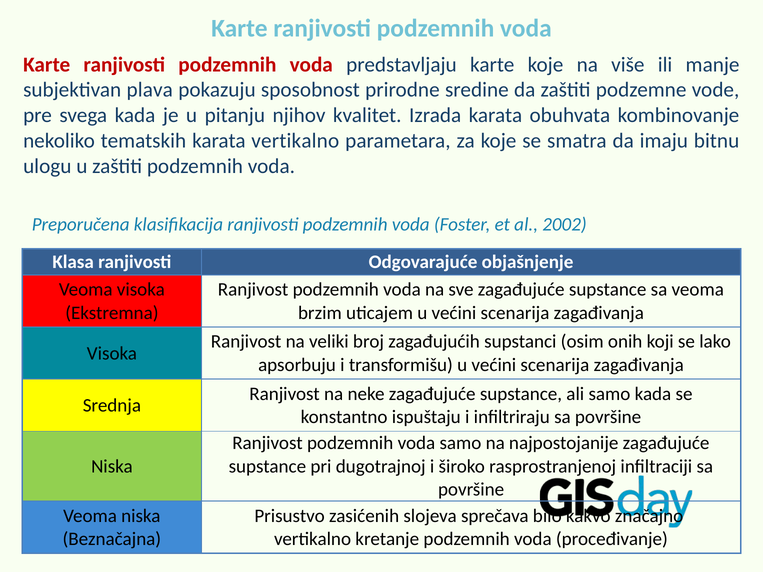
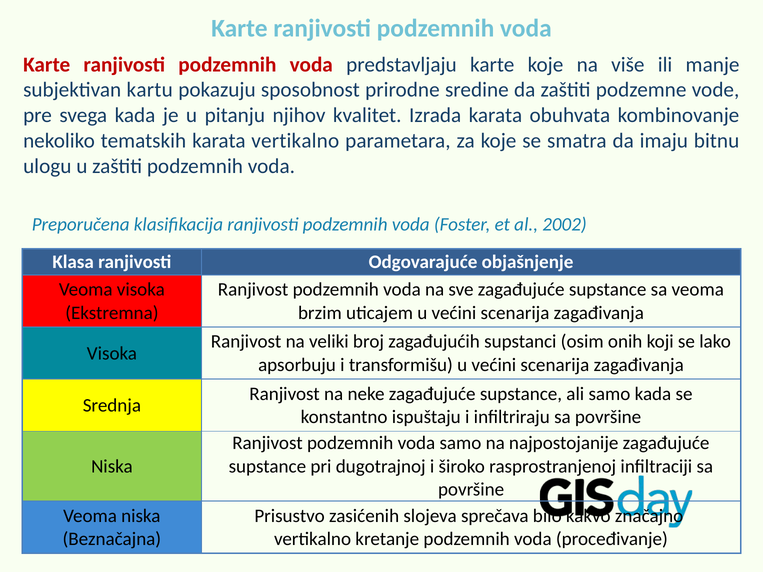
plava: plava -> kartu (150, 90)
